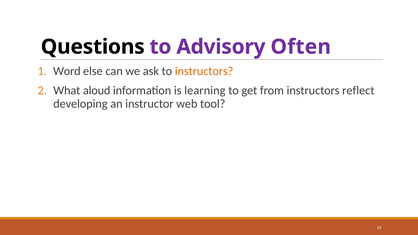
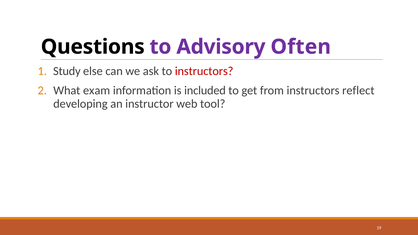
Word: Word -> Study (67, 71)
instructors colour: orange -> red (204, 71)
aloud: aloud -> exam (97, 91)
learning: learning -> included (205, 91)
